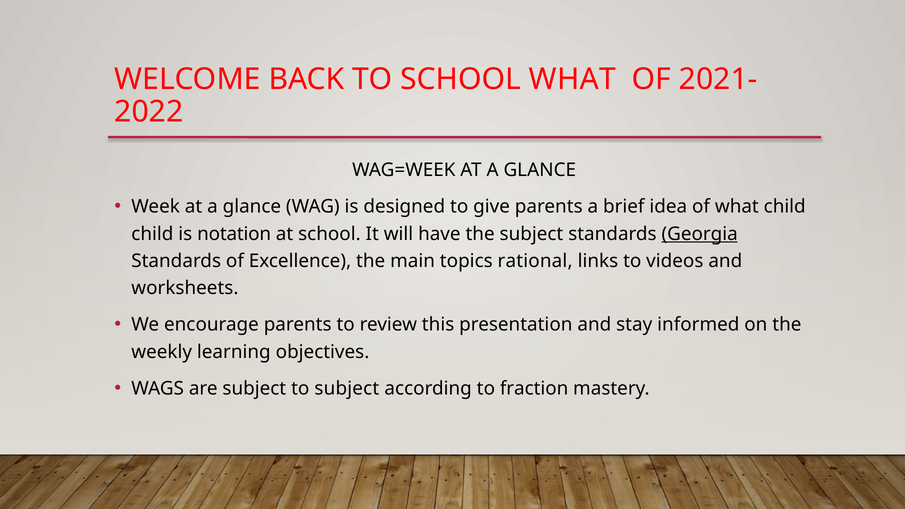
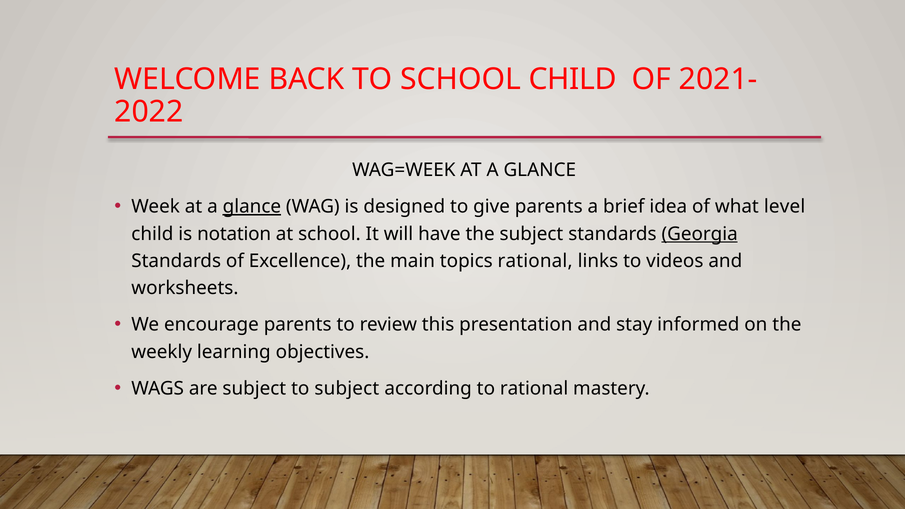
SCHOOL WHAT: WHAT -> CHILD (573, 79)
glance underline: none -> present (252, 207)
what child: child -> level (785, 207)
to fraction: fraction -> rational (534, 388)
